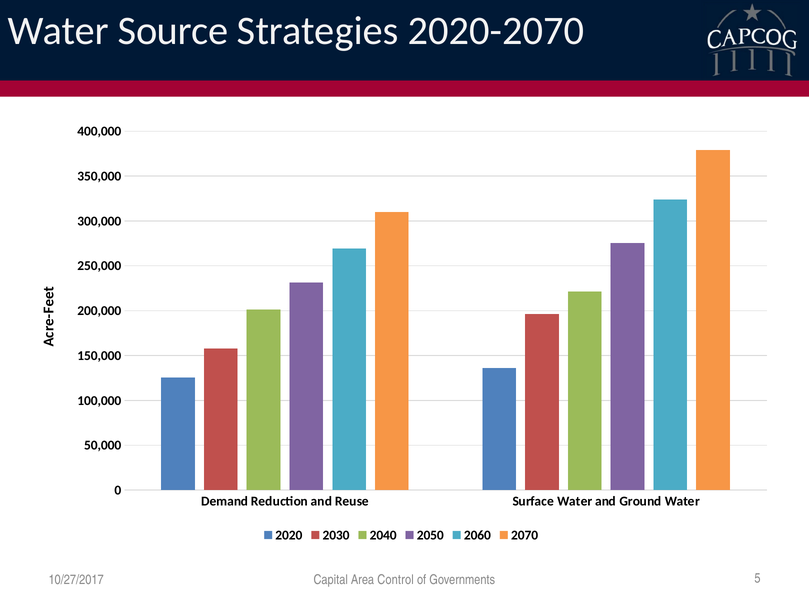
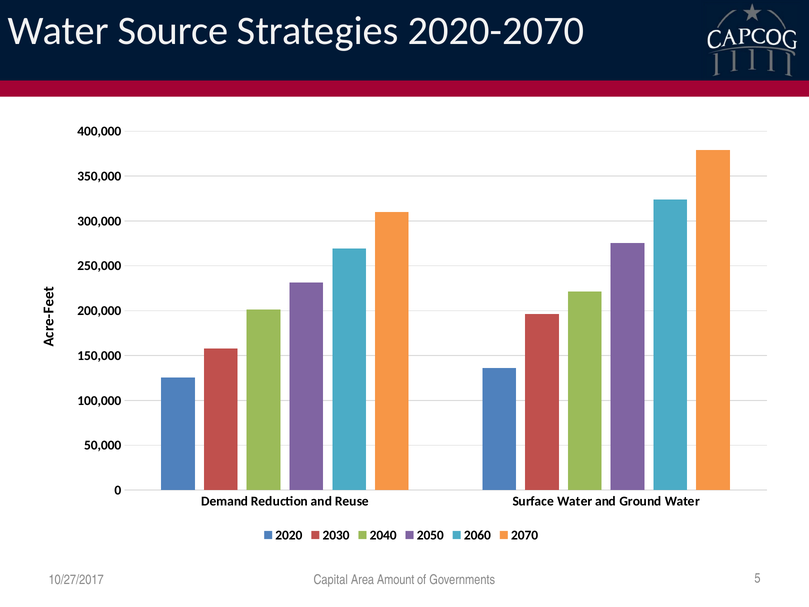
Control: Control -> Amount (396, 579)
